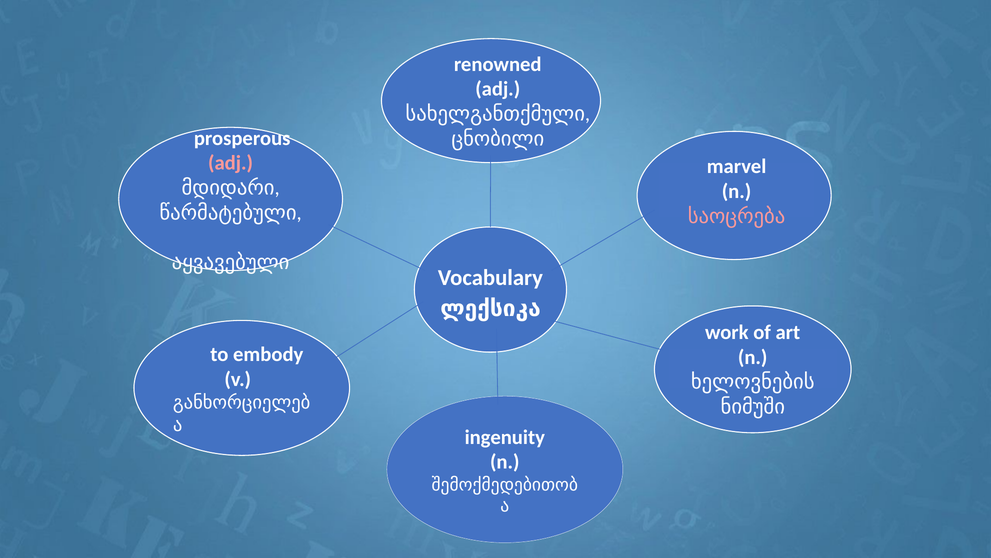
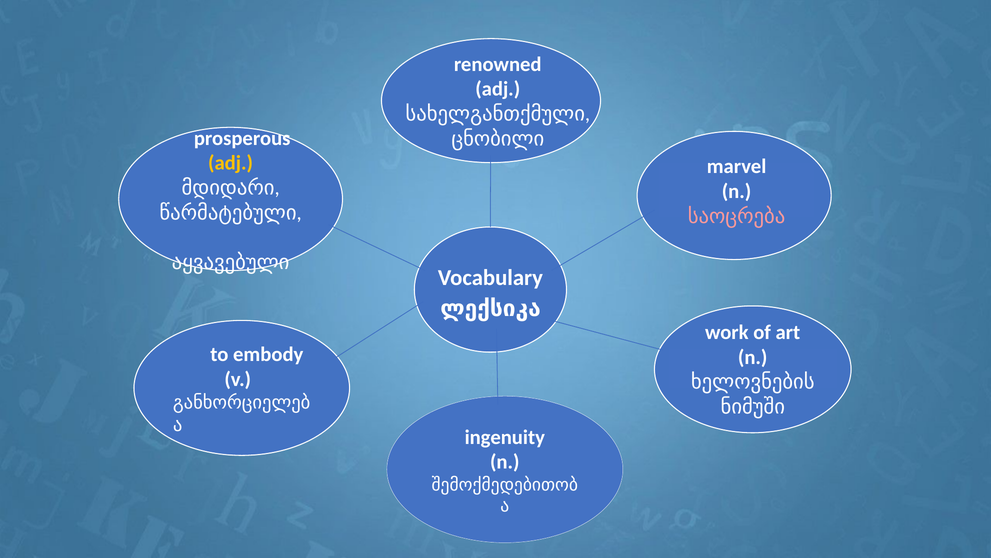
adj colour: pink -> yellow (231, 163)
